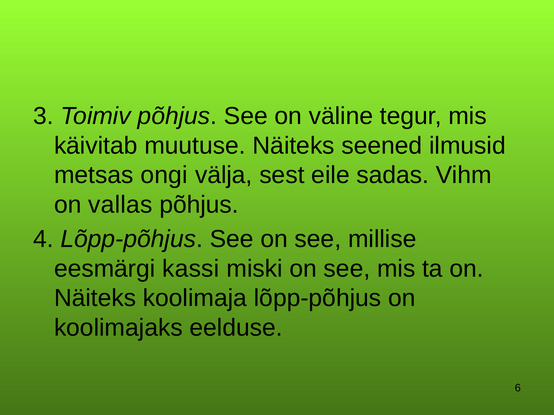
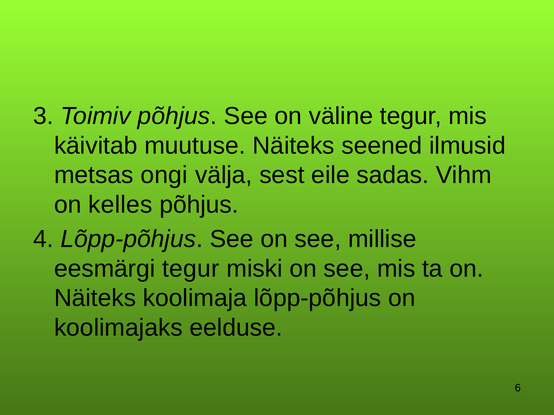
vallas: vallas -> kelles (120, 205)
eesmärgi kassi: kassi -> tegur (191, 269)
